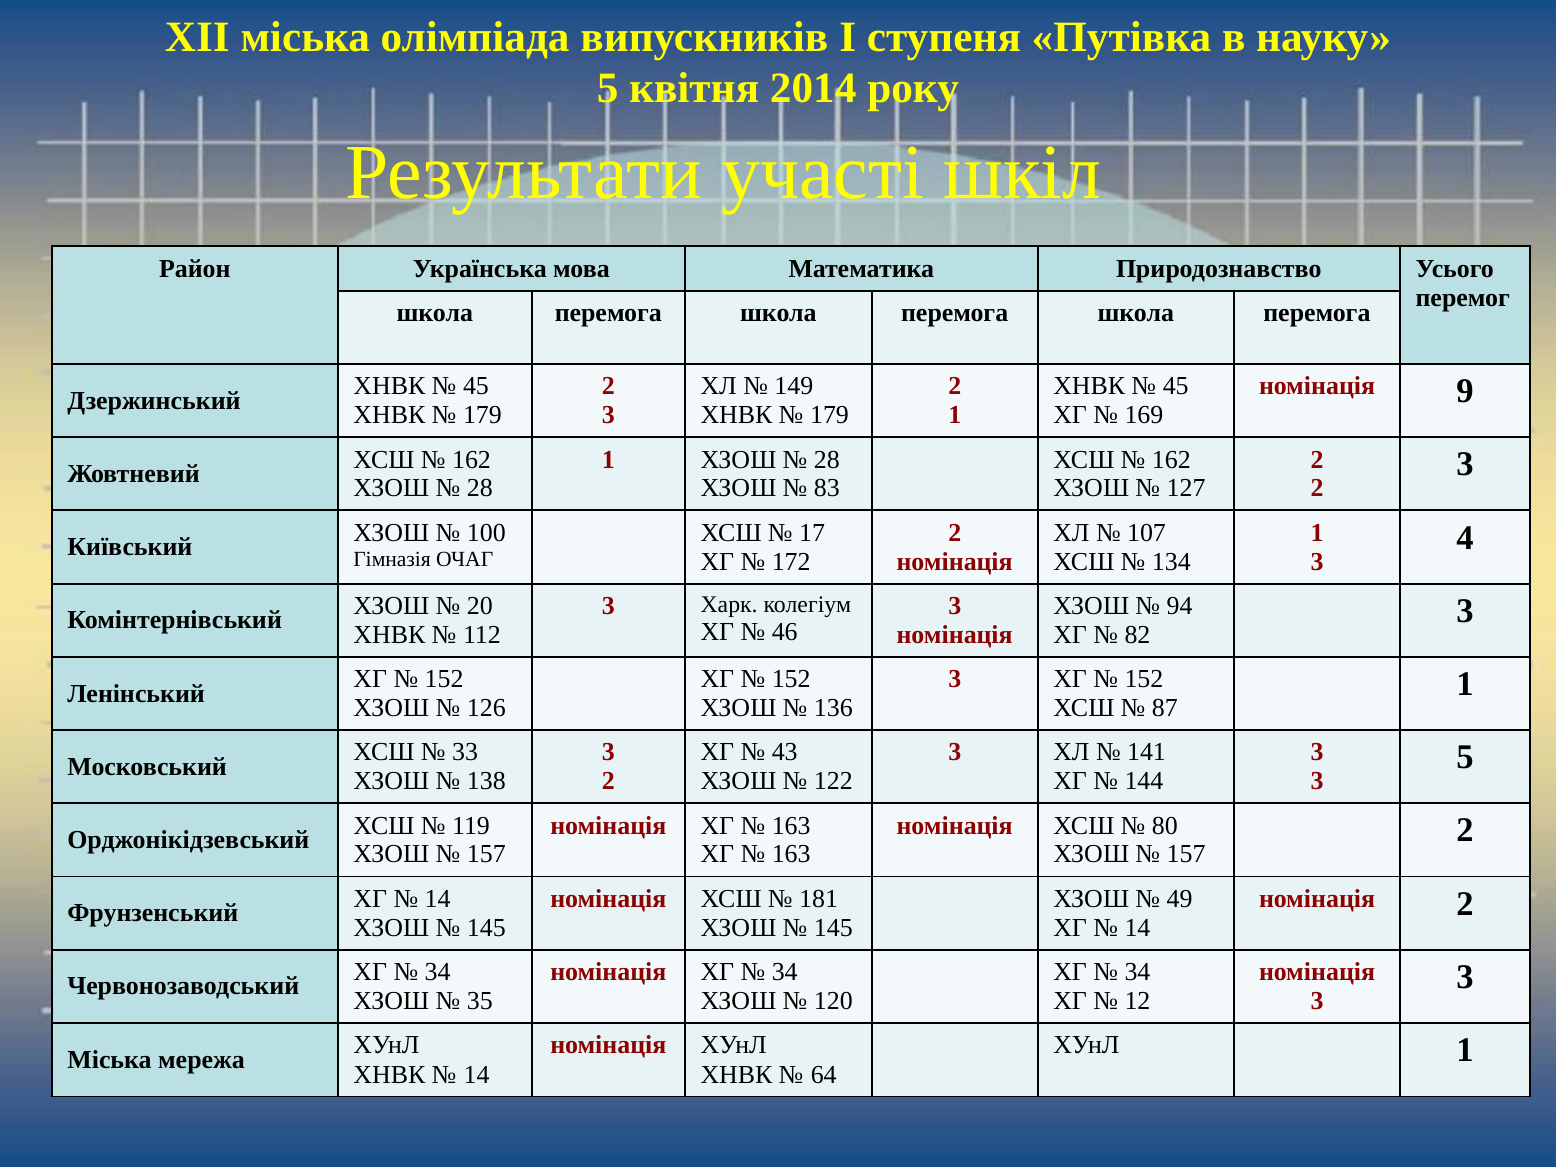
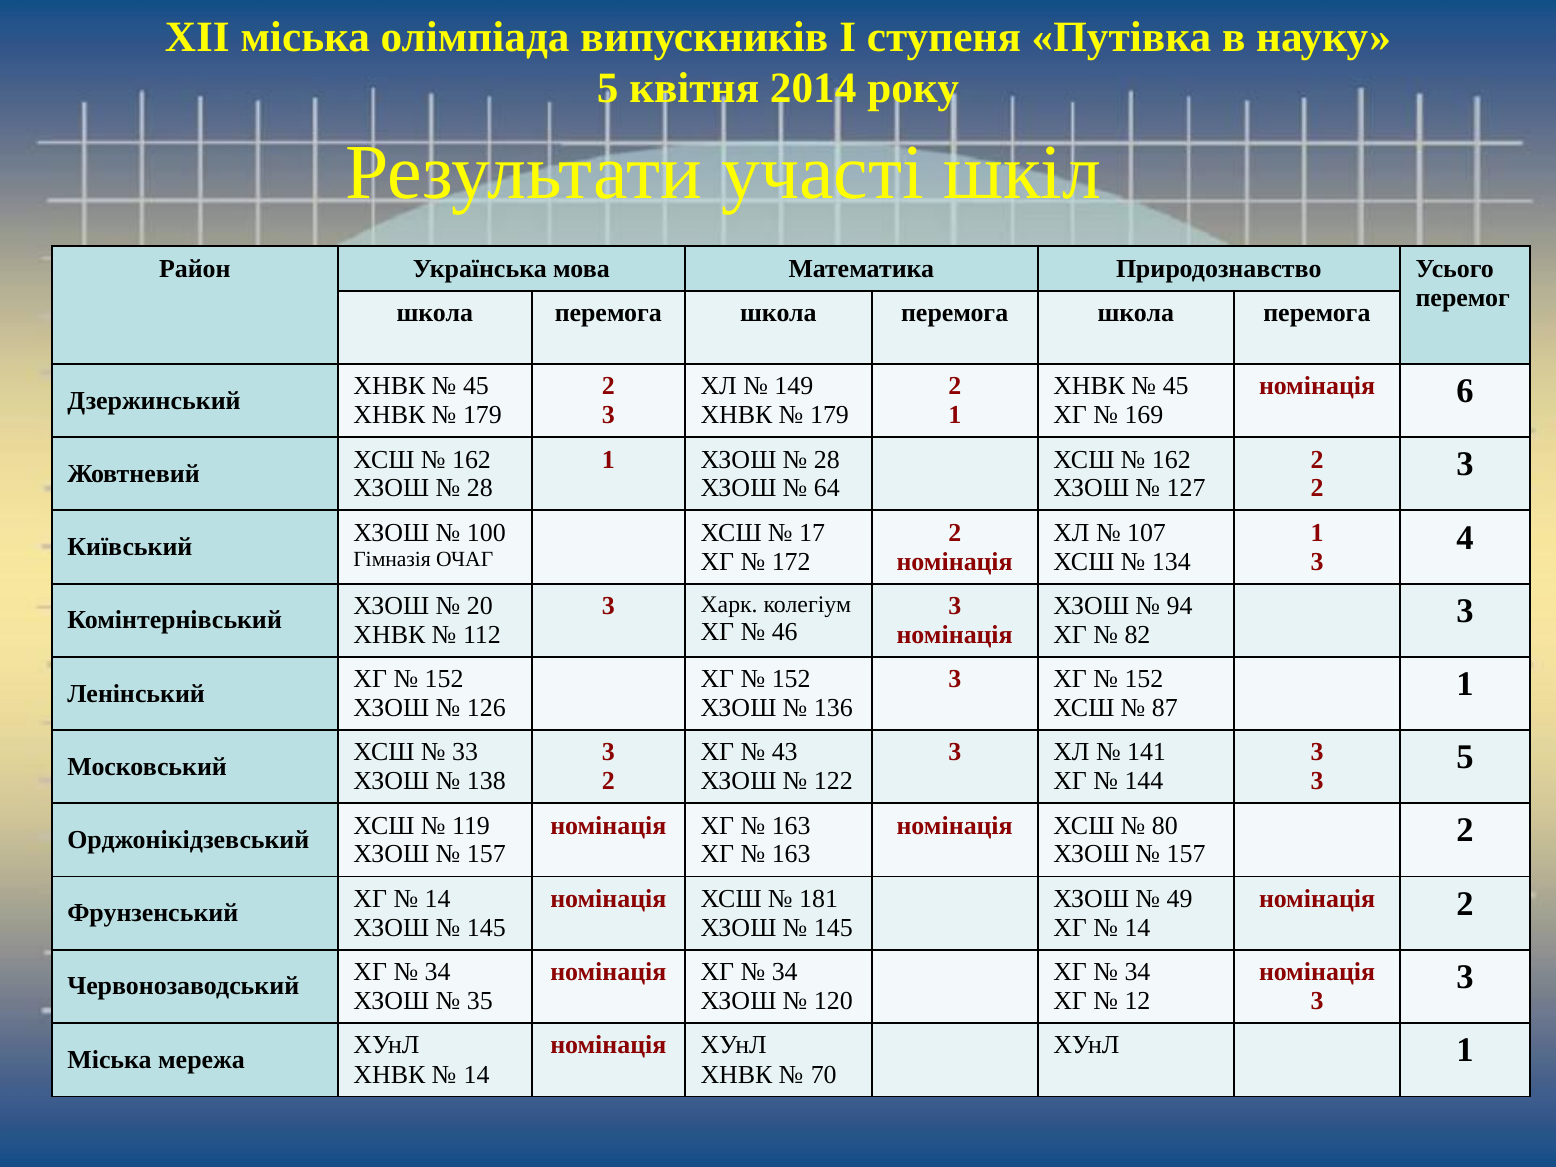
9: 9 -> 6 (1465, 391)
83: 83 -> 64 (827, 488)
64: 64 -> 70 (824, 1074)
